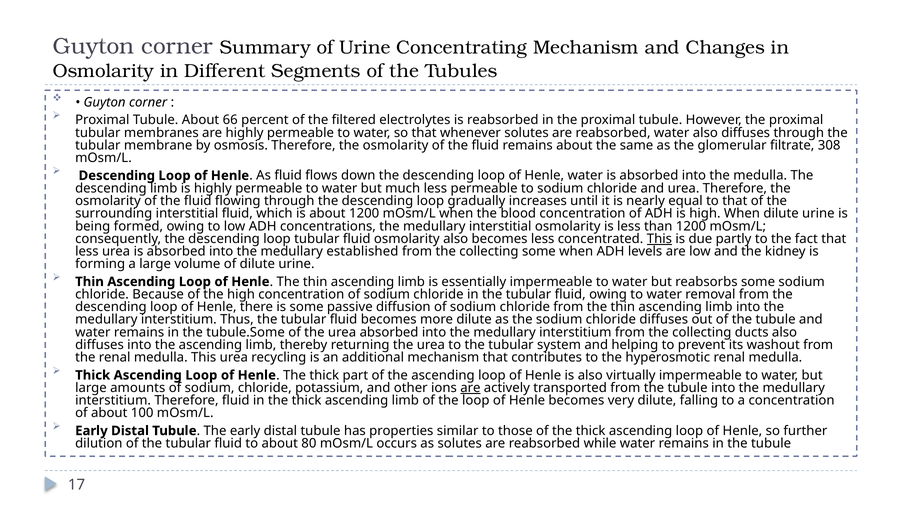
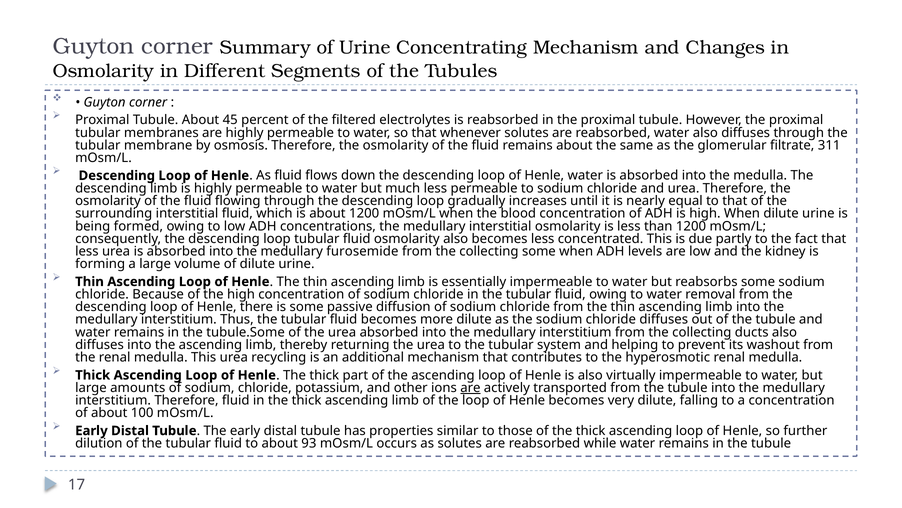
66: 66 -> 45 (230, 120)
308: 308 -> 311 (829, 145)
This underline: present -> none (659, 239)
established: established -> furosemide (362, 251)
80: 80 -> 93 (309, 443)
